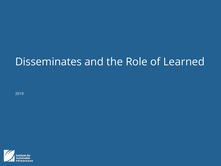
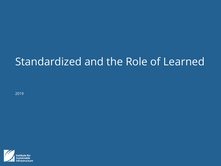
Disseminates: Disseminates -> Standardized (48, 62)
